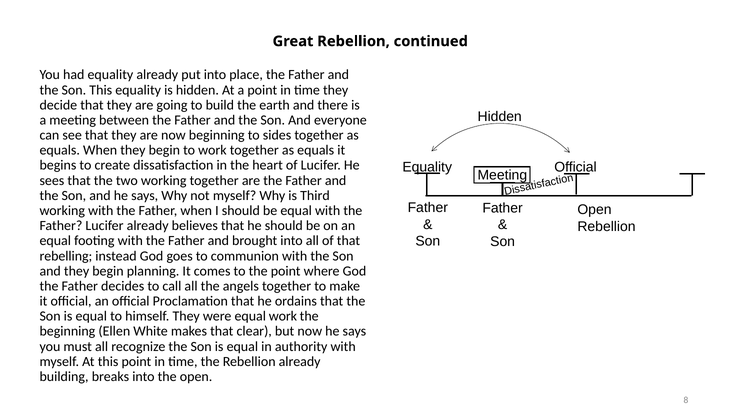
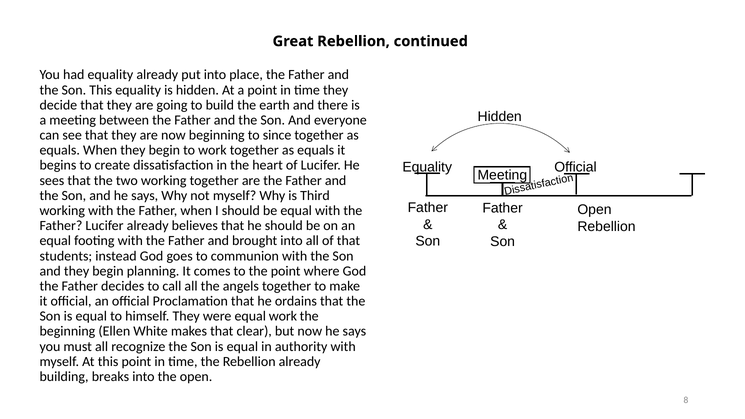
sides: sides -> since (277, 135)
rebelling: rebelling -> students (66, 256)
